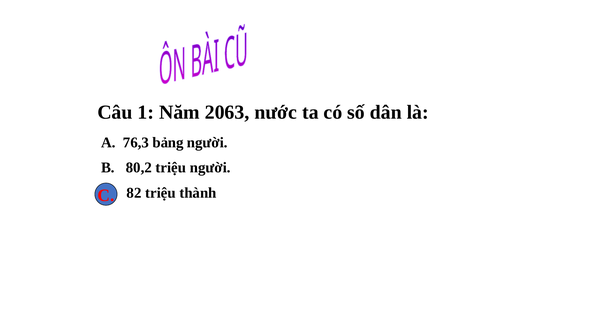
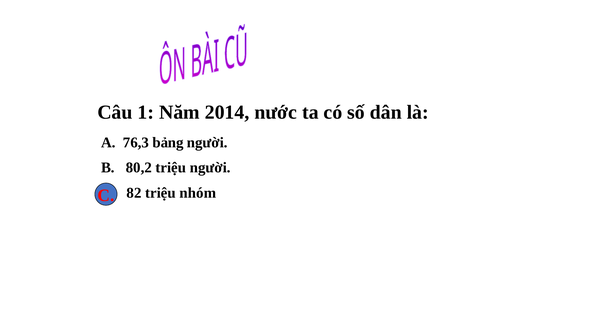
2063: 2063 -> 2014 (227, 112)
thành: thành -> nhóm (198, 193)
